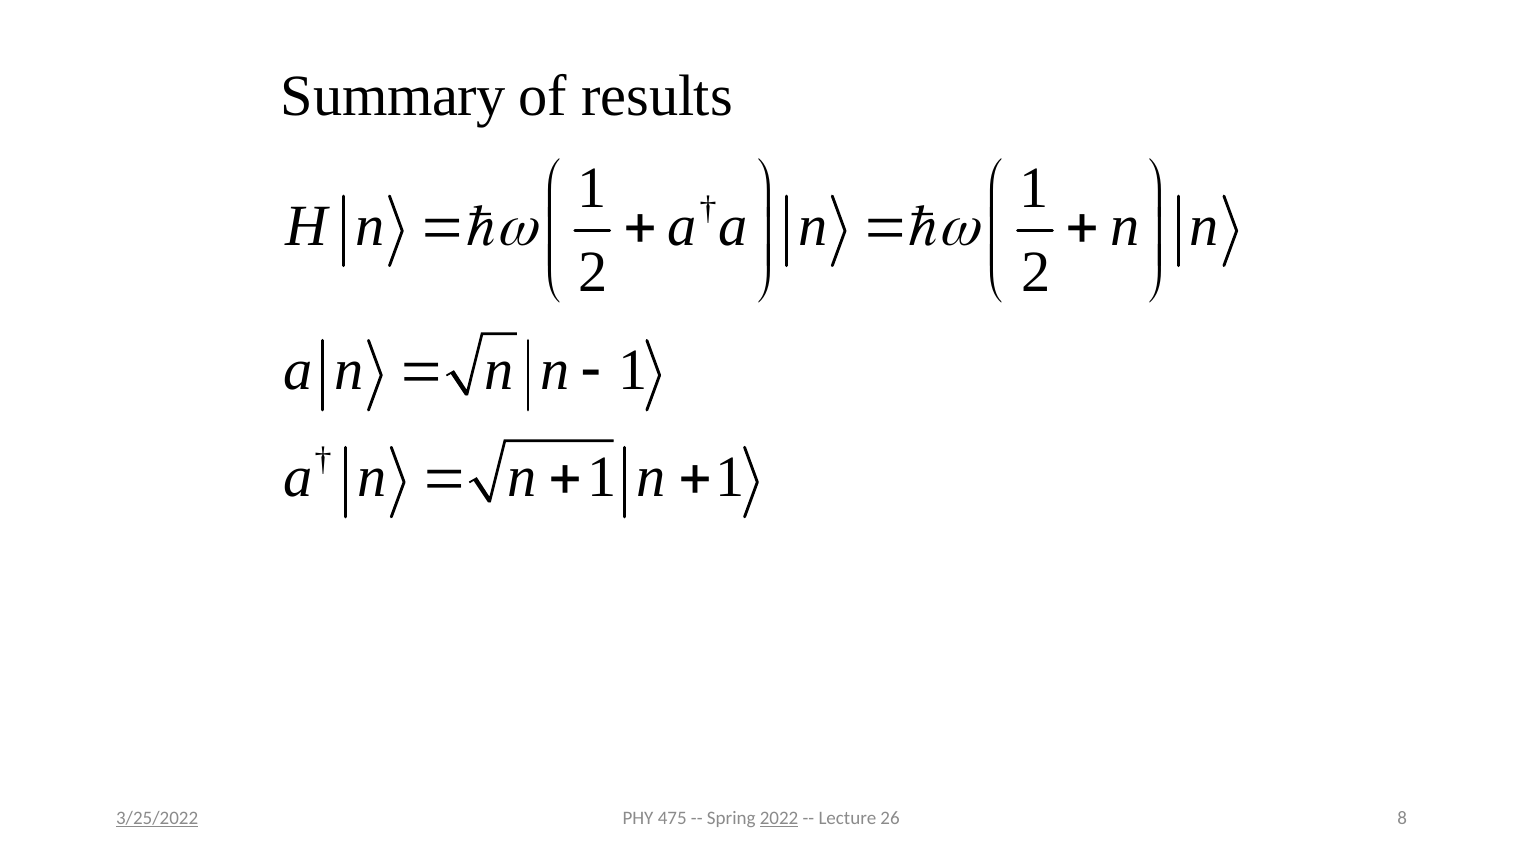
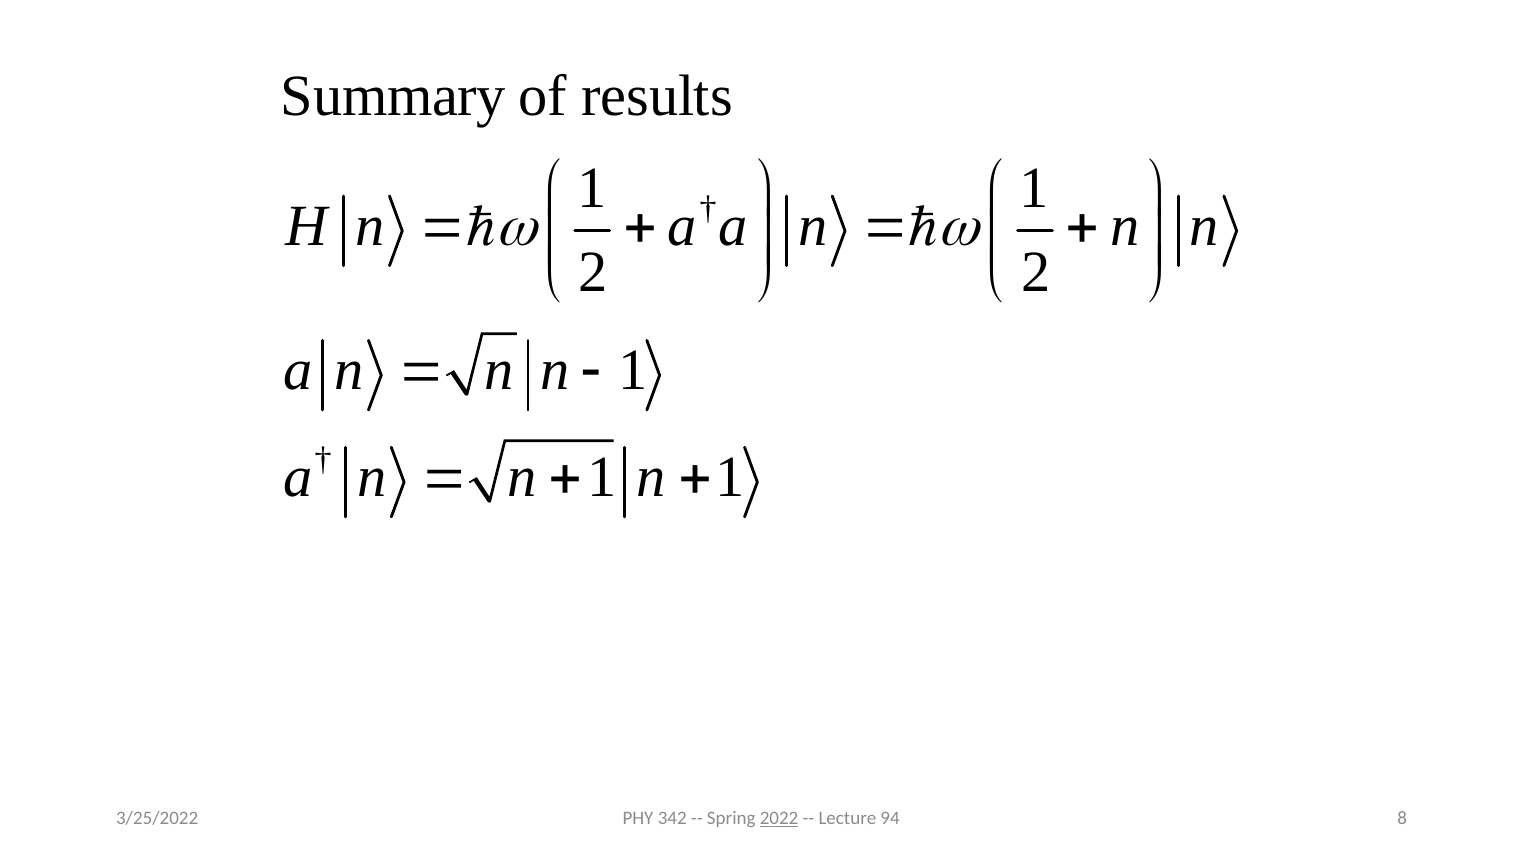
475: 475 -> 342 (672, 818)
26: 26 -> 94 (890, 818)
3/25/2022 underline: present -> none (157, 818)
